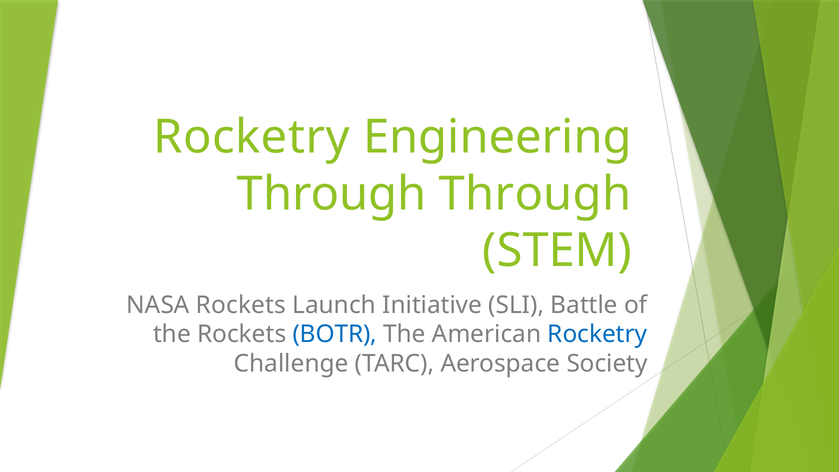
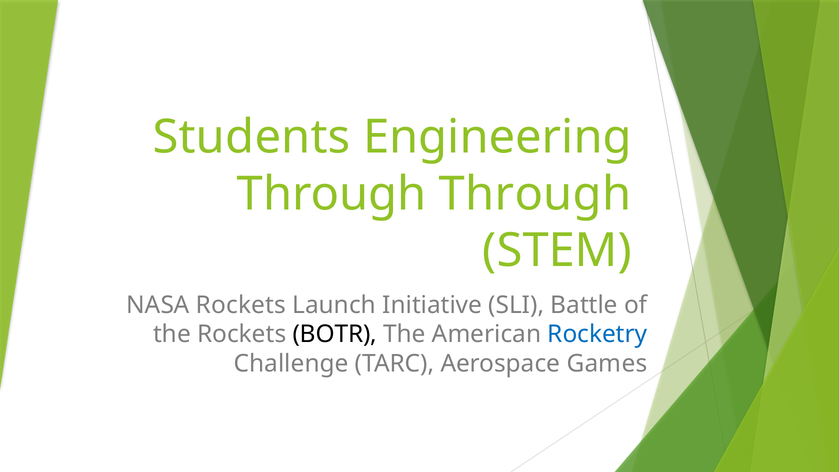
Rocketry: Rocketry -> Students (252, 137)
BOTR colour: blue -> black (335, 334)
Society: Society -> Games (607, 364)
